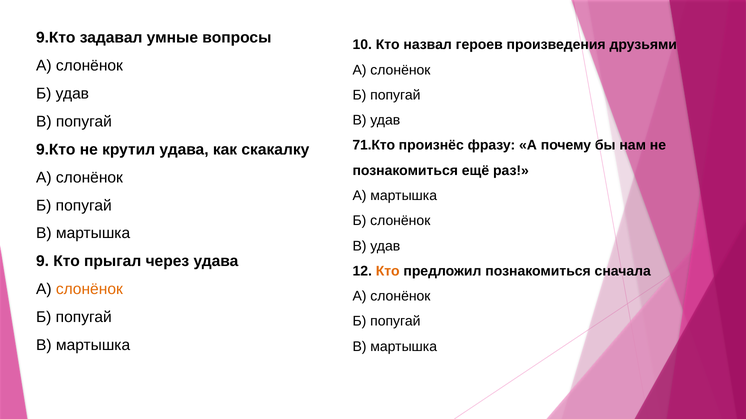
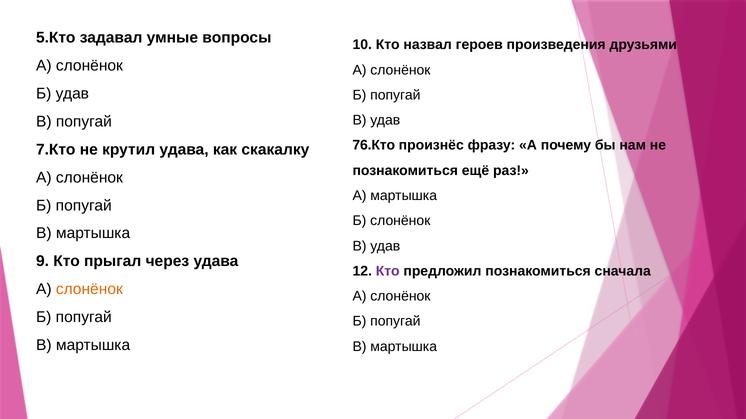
9.Кто: 9.Кто -> 5.Кто (56, 38)
71.Кто: 71.Кто -> 76.Кто (374, 146)
9.Кто: 9.Кто -> 7.Кто (56, 150)
Кто colour: orange -> purple (388, 271)
